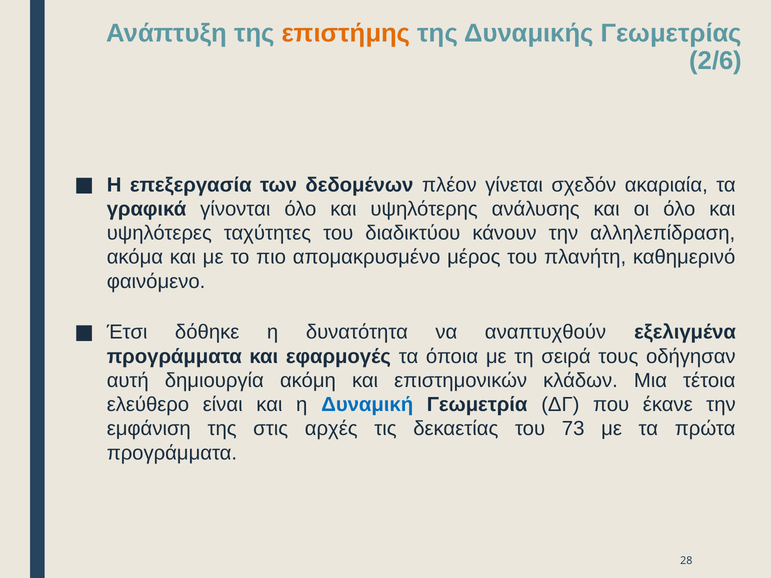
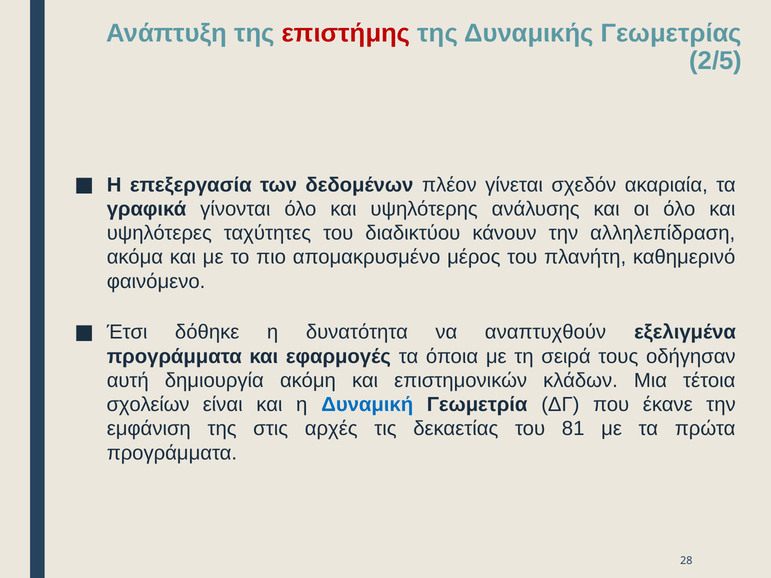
επιστήμης colour: orange -> red (346, 33)
2/6: 2/6 -> 2/5 (716, 61)
ελεύθερο: ελεύθερο -> σχολείων (148, 405)
73: 73 -> 81 (573, 429)
